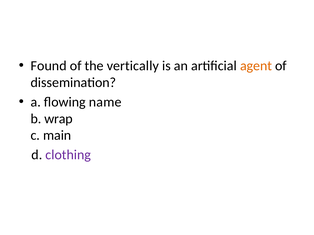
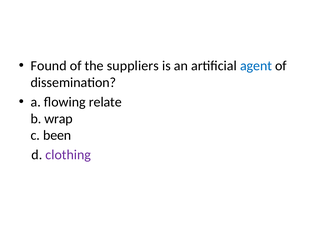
vertically: vertically -> suppliers (133, 66)
agent colour: orange -> blue (256, 66)
name: name -> relate (105, 102)
main: main -> been (57, 136)
